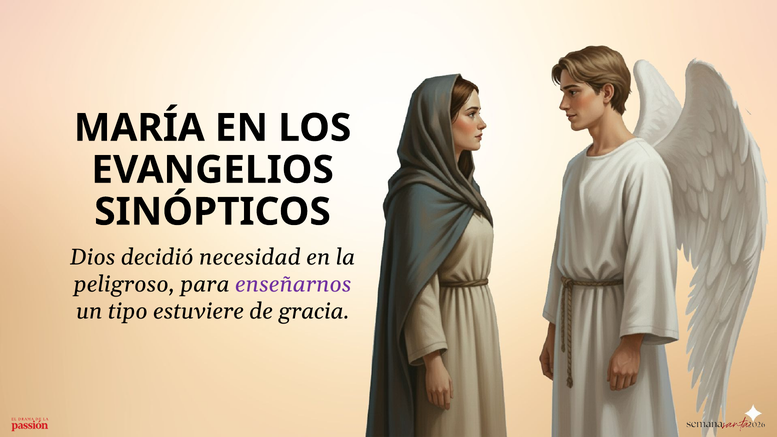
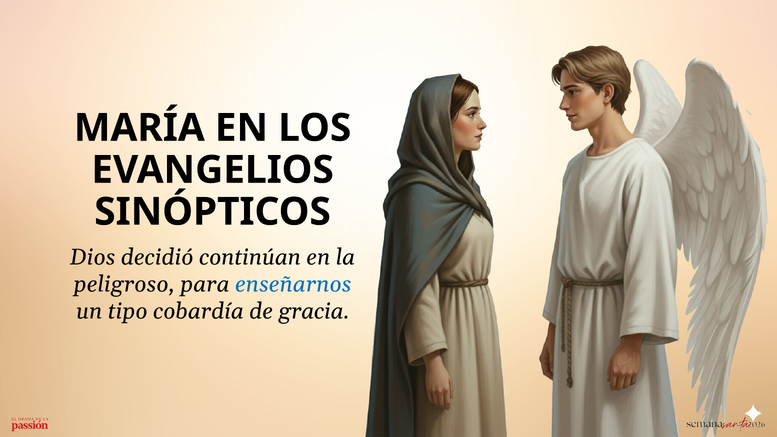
necesidad: necesidad -> continúan (250, 257)
enseñarnos colour: purple -> blue (293, 284)
estuviere: estuviere -> cobardía (198, 311)
